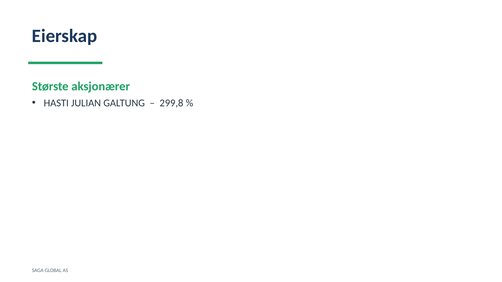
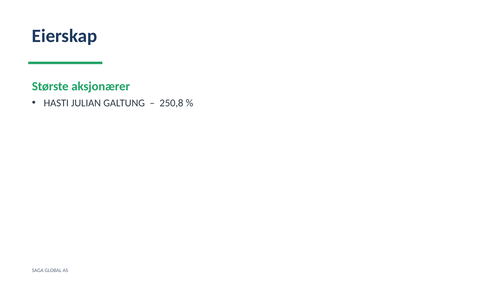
299,8: 299,8 -> 250,8 (171, 103)
